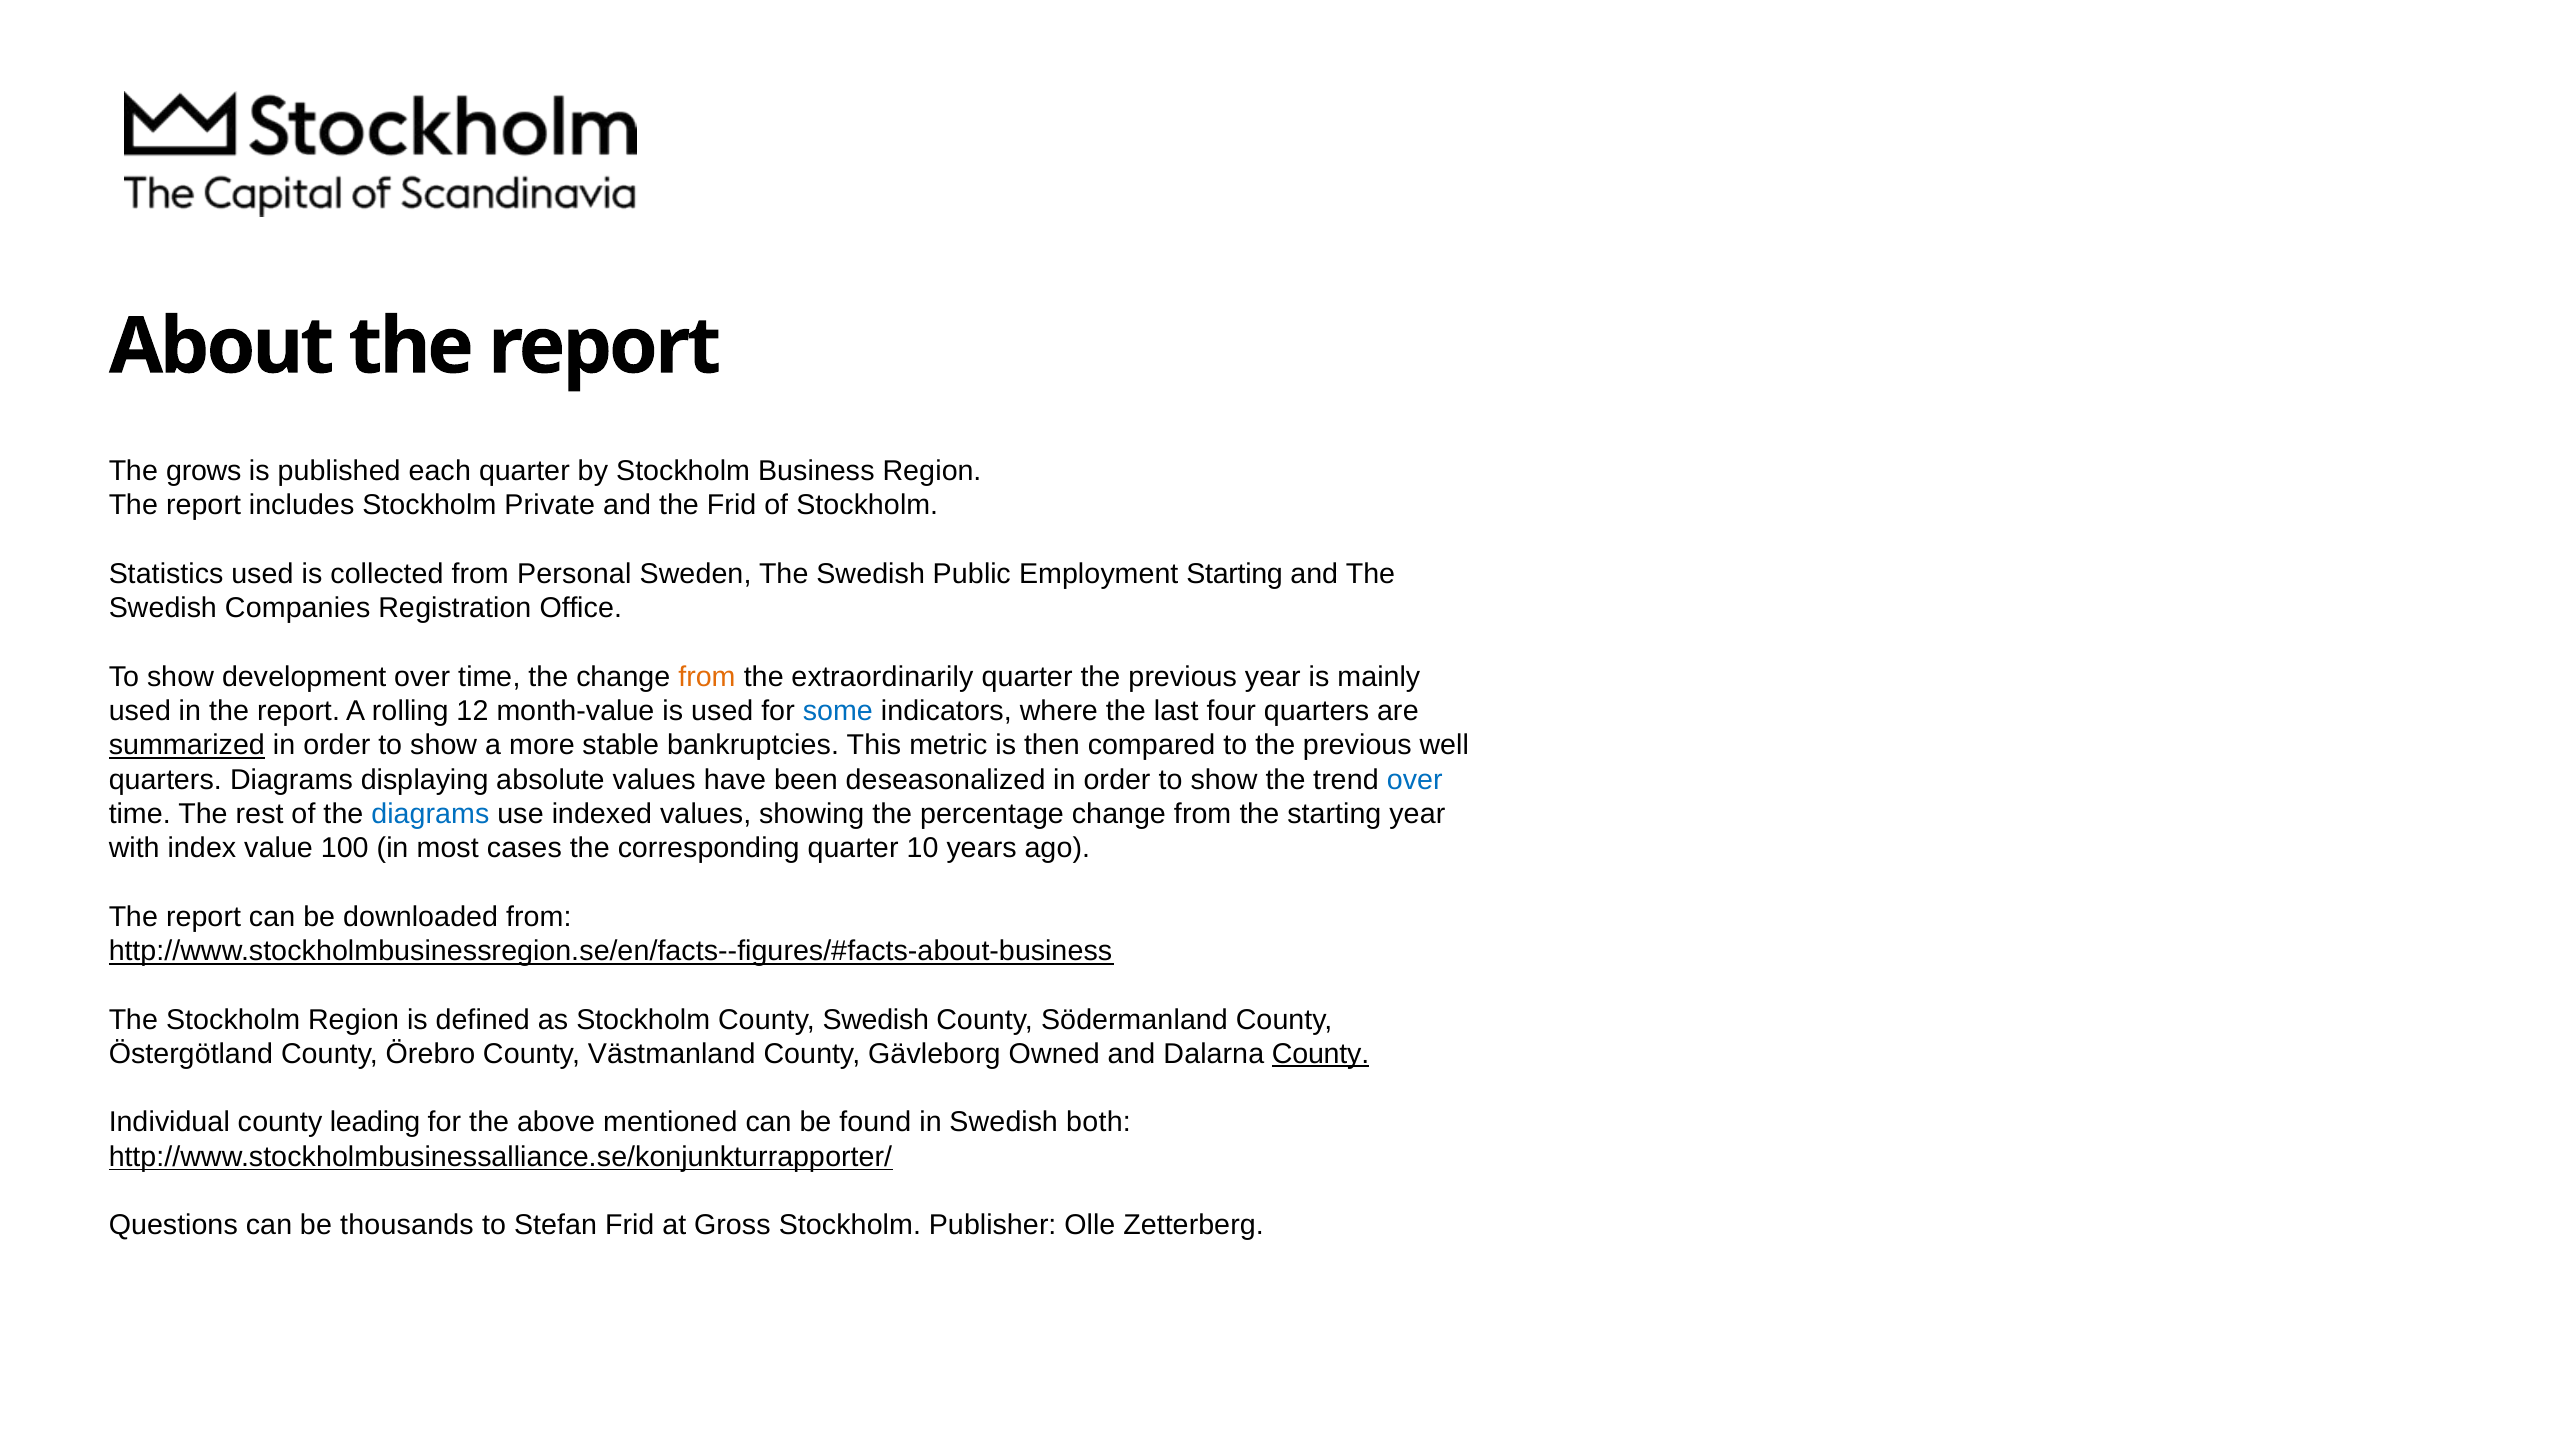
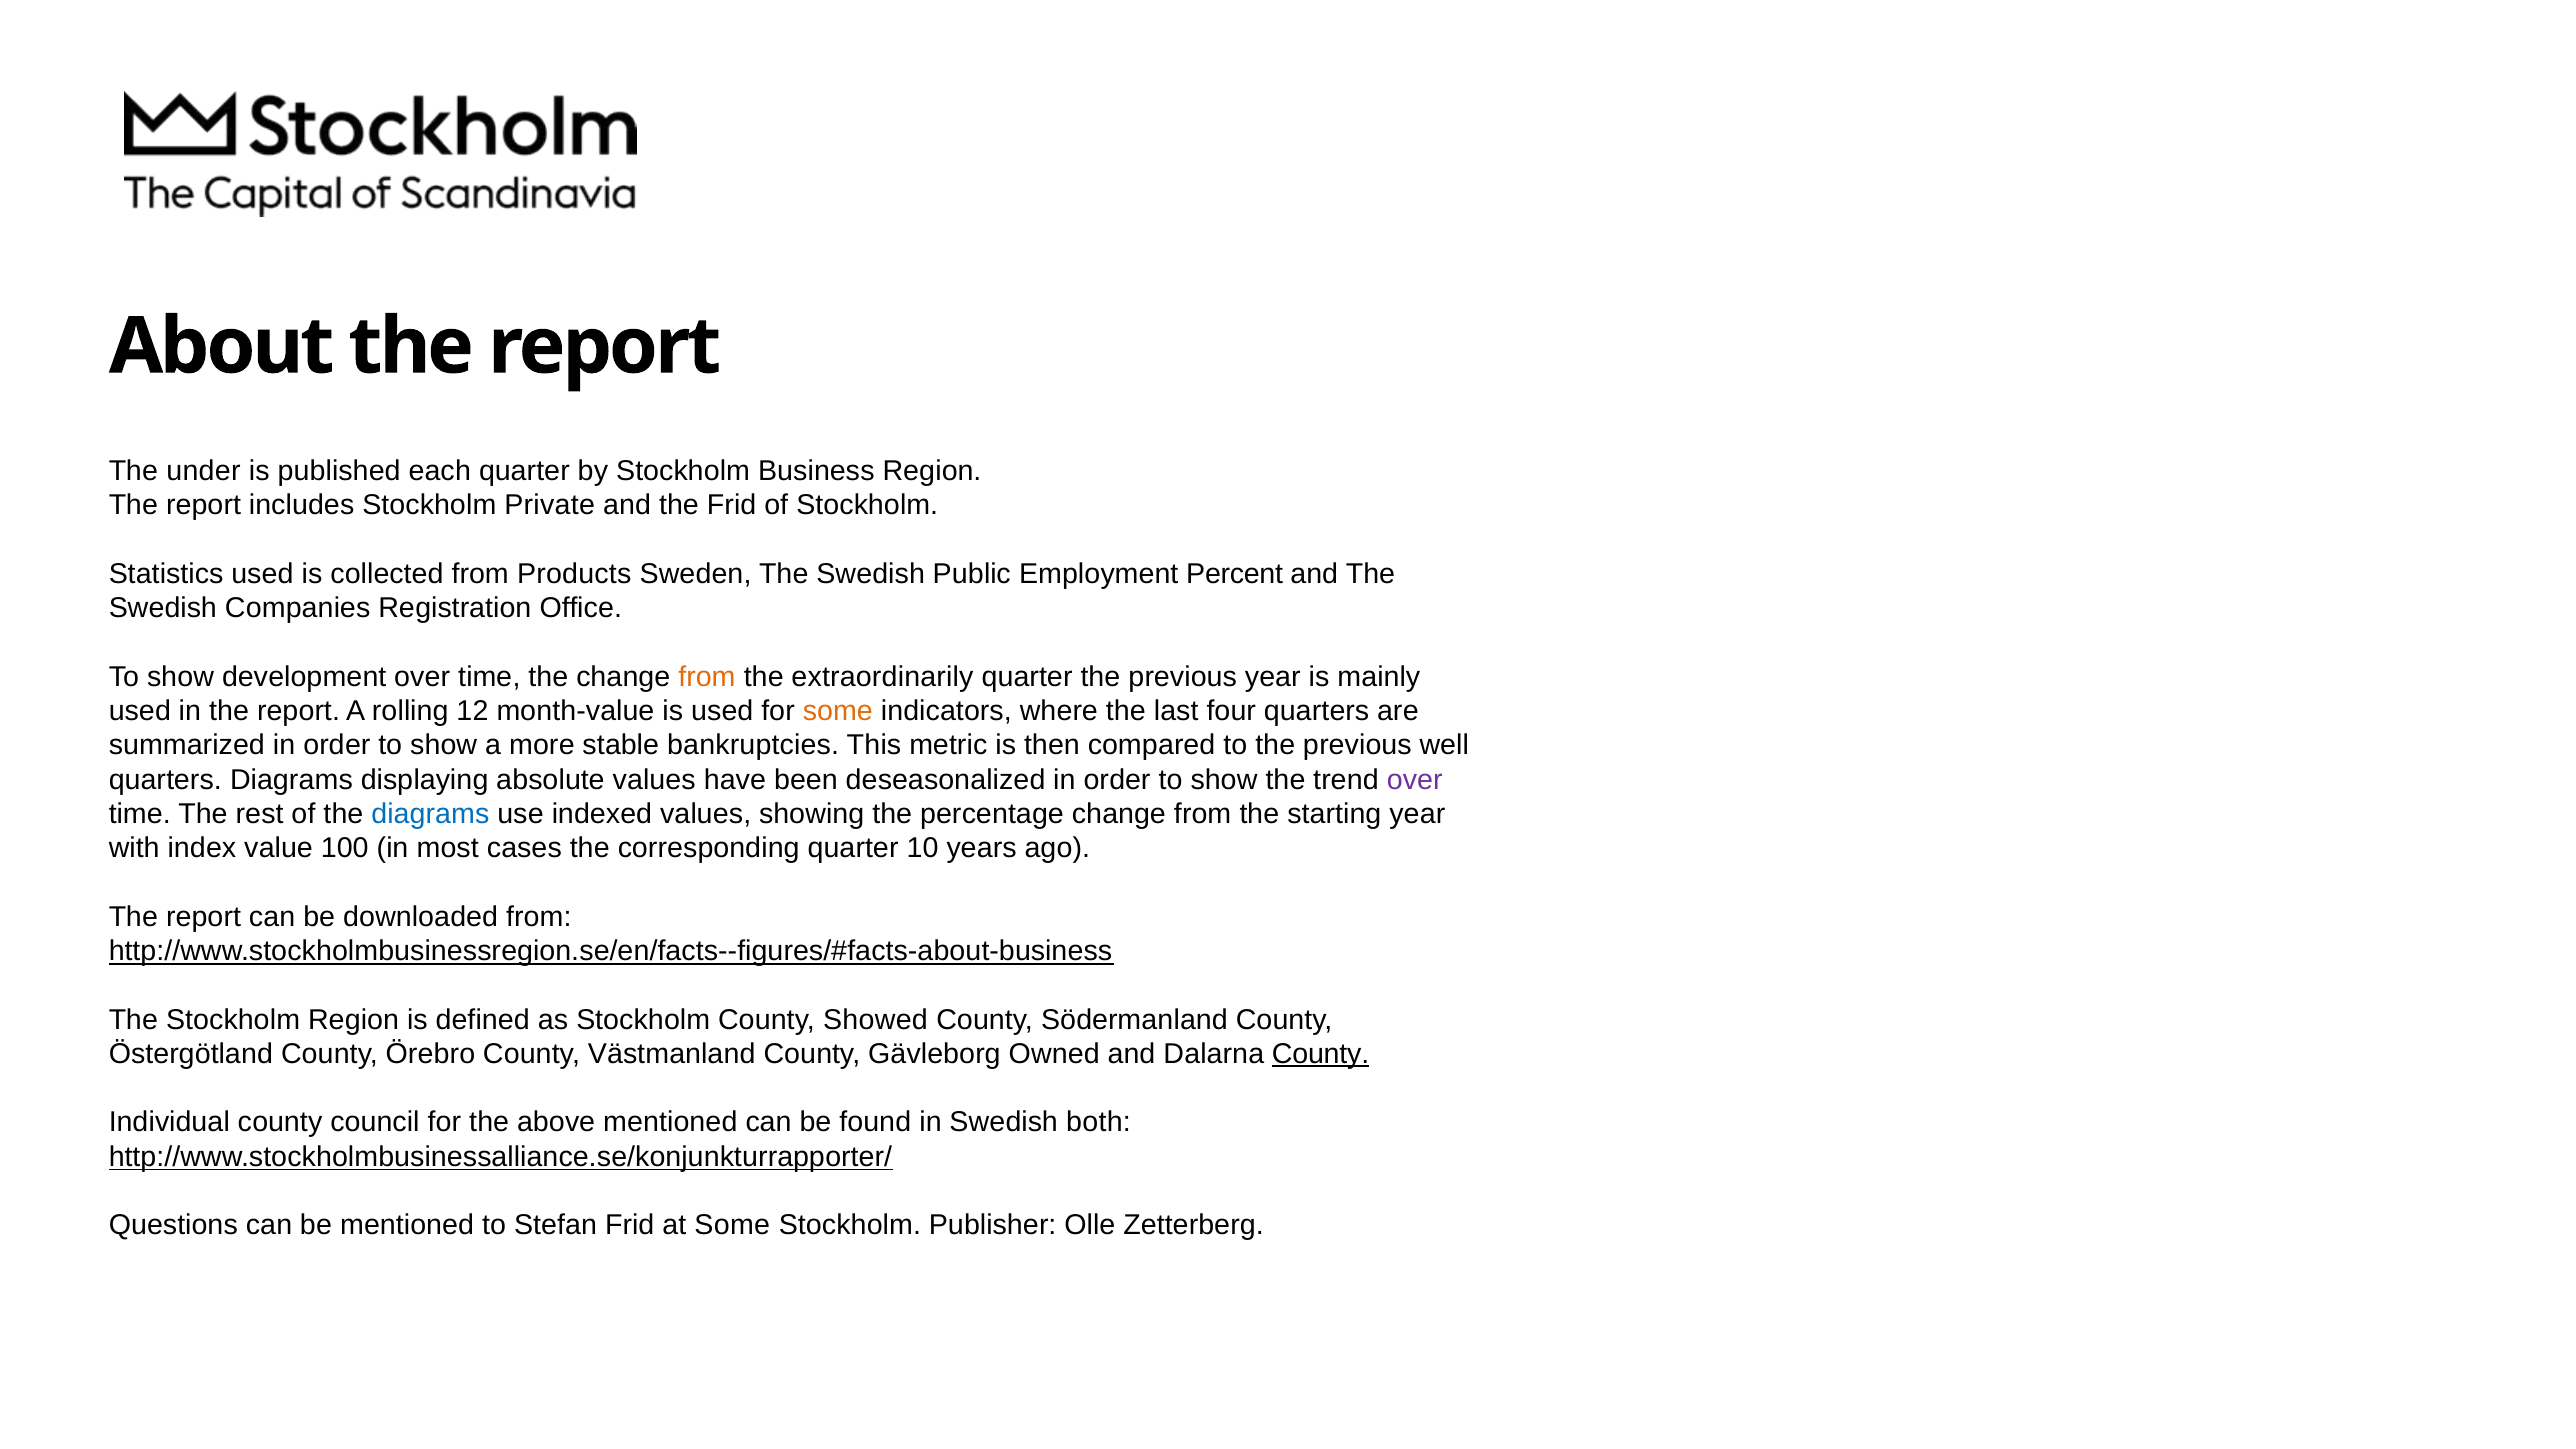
grows: grows -> under (203, 471)
Personal: Personal -> Products (574, 574)
Employment Starting: Starting -> Percent (1235, 574)
some colour: blue -> orange (838, 711)
summarized underline: present -> none (187, 746)
over colour: blue -> purple (1415, 780)
County Swedish: Swedish -> Showed (875, 1020)
leading: leading -> council (375, 1123)
be thousands: thousands -> mentioned (407, 1225)
at Gross: Gross -> Some (732, 1225)
